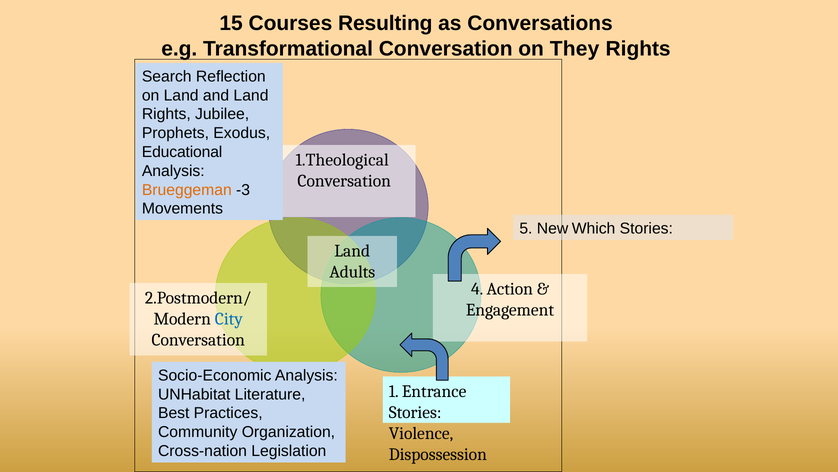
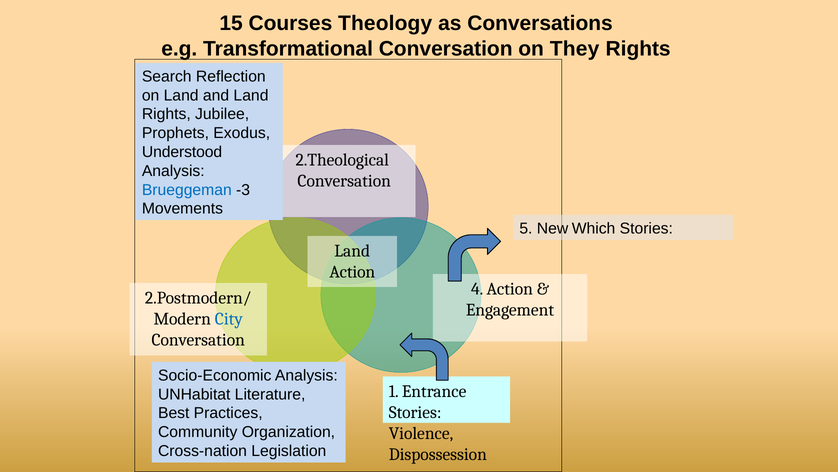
Resulting: Resulting -> Theology (385, 23)
Educational: Educational -> Understood (182, 152)
1.Theological: 1.Theological -> 2.Theological (342, 160)
Brueggeman colour: orange -> blue (187, 190)
Adults: Adults -> Action (352, 272)
